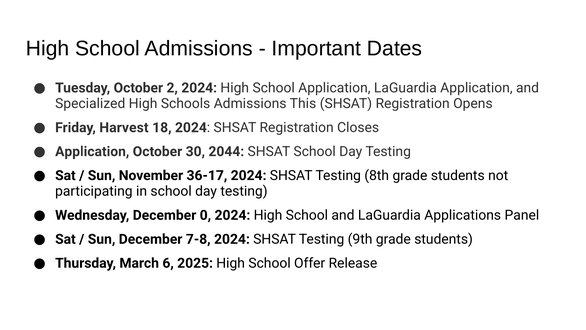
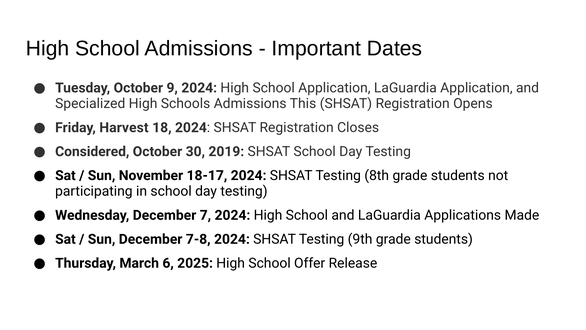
2: 2 -> 9 (172, 88)
Application: Application -> Considered (92, 151)
2044: 2044 -> 2019 (226, 151)
36-17: 36-17 -> 18-17 (207, 175)
0: 0 -> 7 (205, 215)
Panel: Panel -> Made (522, 215)
